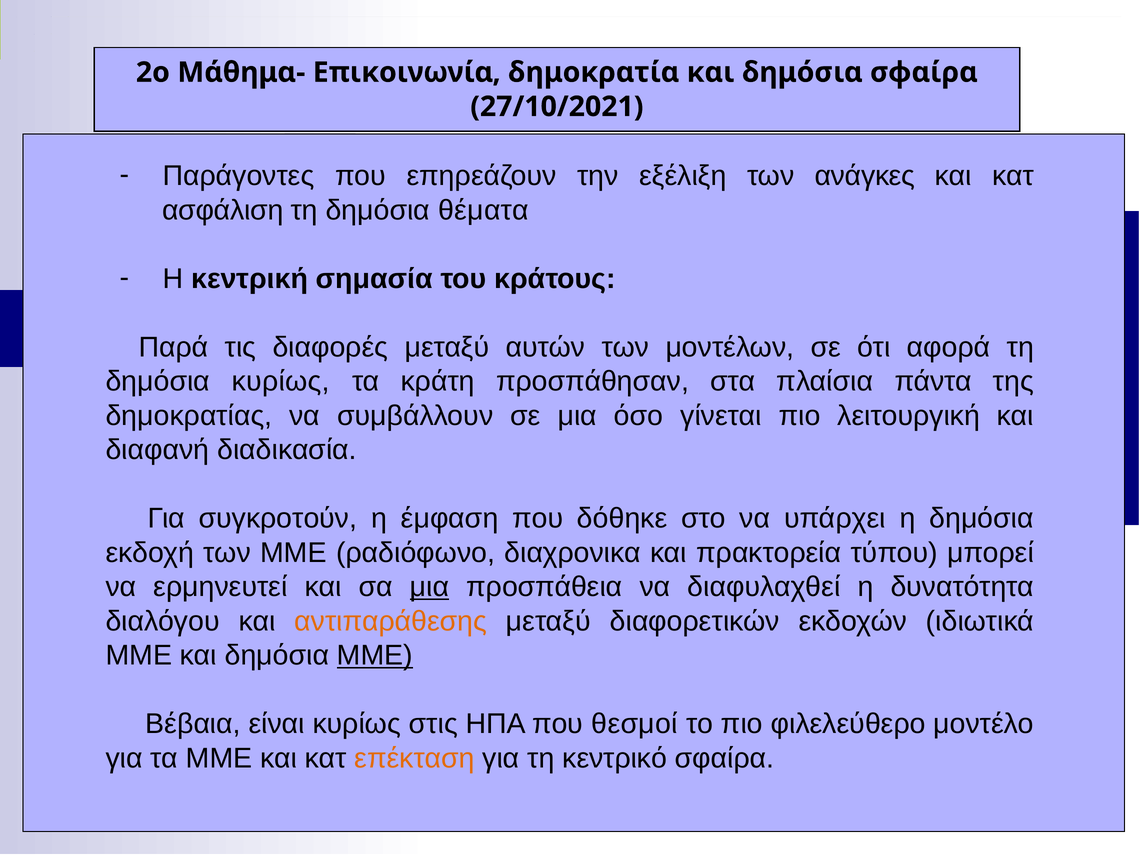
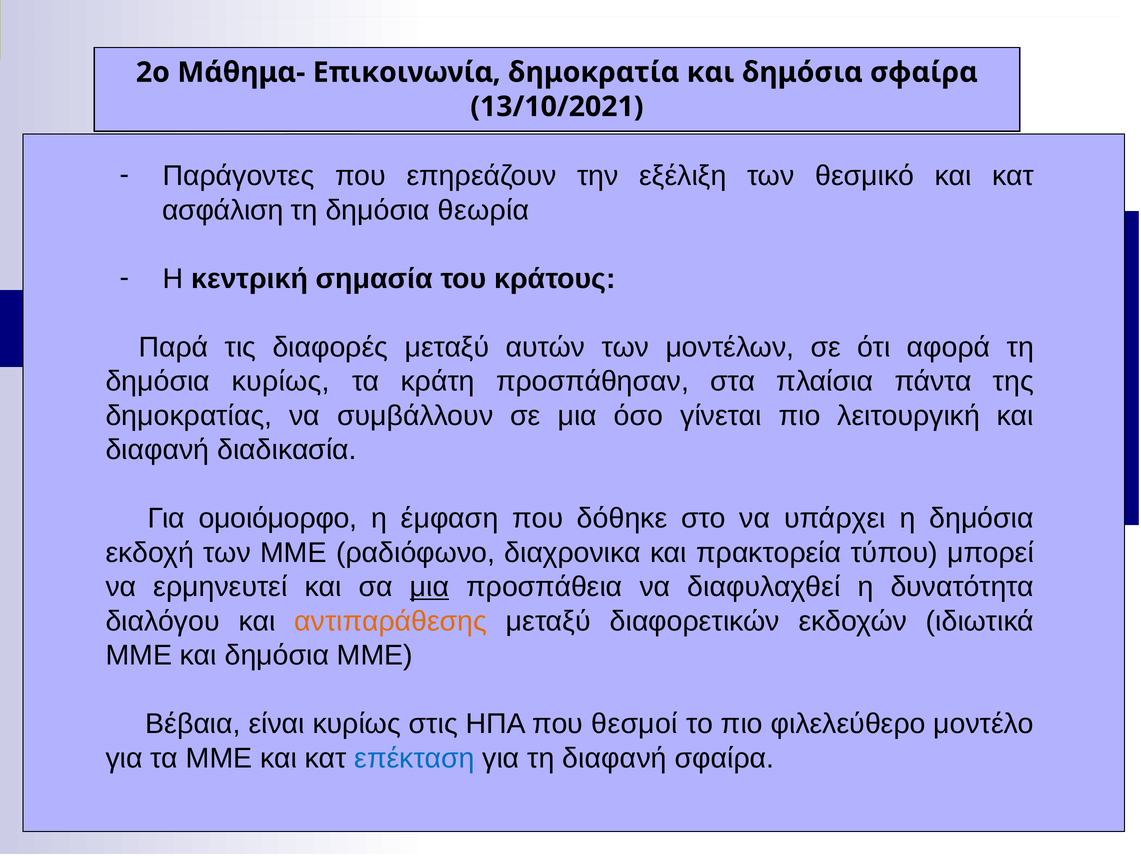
27/10/2021: 27/10/2021 -> 13/10/2021 (557, 107)
ανάγκες: ανάγκες -> θεσμικό (865, 176)
θέματα: θέματα -> θεωρία (484, 210)
συγκροτούν: συγκροτούν -> ομοιόμορφο (278, 518)
ΜΜΕ underline: present -> none (375, 655)
επέκταση colour: orange -> blue (415, 758)
τη κεντρικό: κεντρικό -> διαφανή (615, 758)
